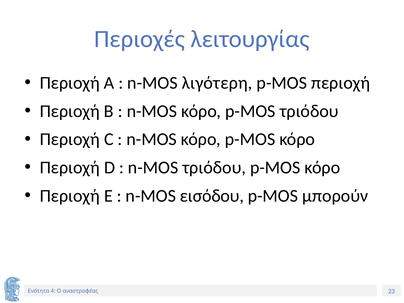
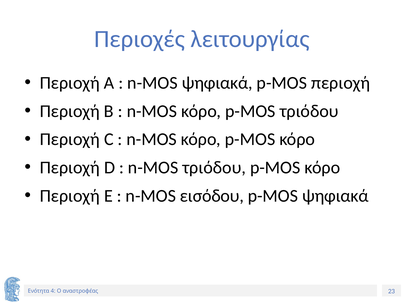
n-MOS λιγότερη: λιγότερη -> ψηφιακά (217, 83)
p-MOS μπορούν: μπορούν -> ψηφιακά (335, 196)
